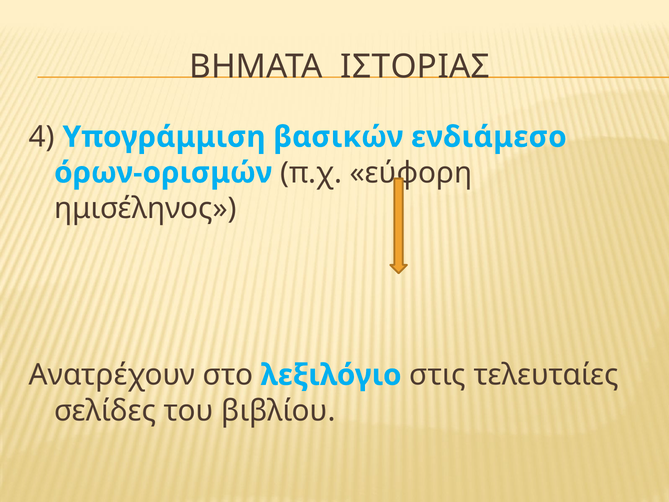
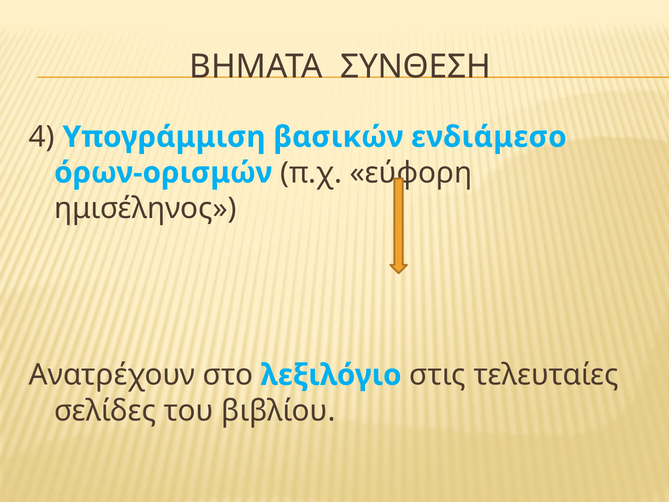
ΙΣΤΟΡΙΑΣ: ΙΣΤΟΡΙΑΣ -> ΣΥΝΘΕΣΗ (416, 66)
